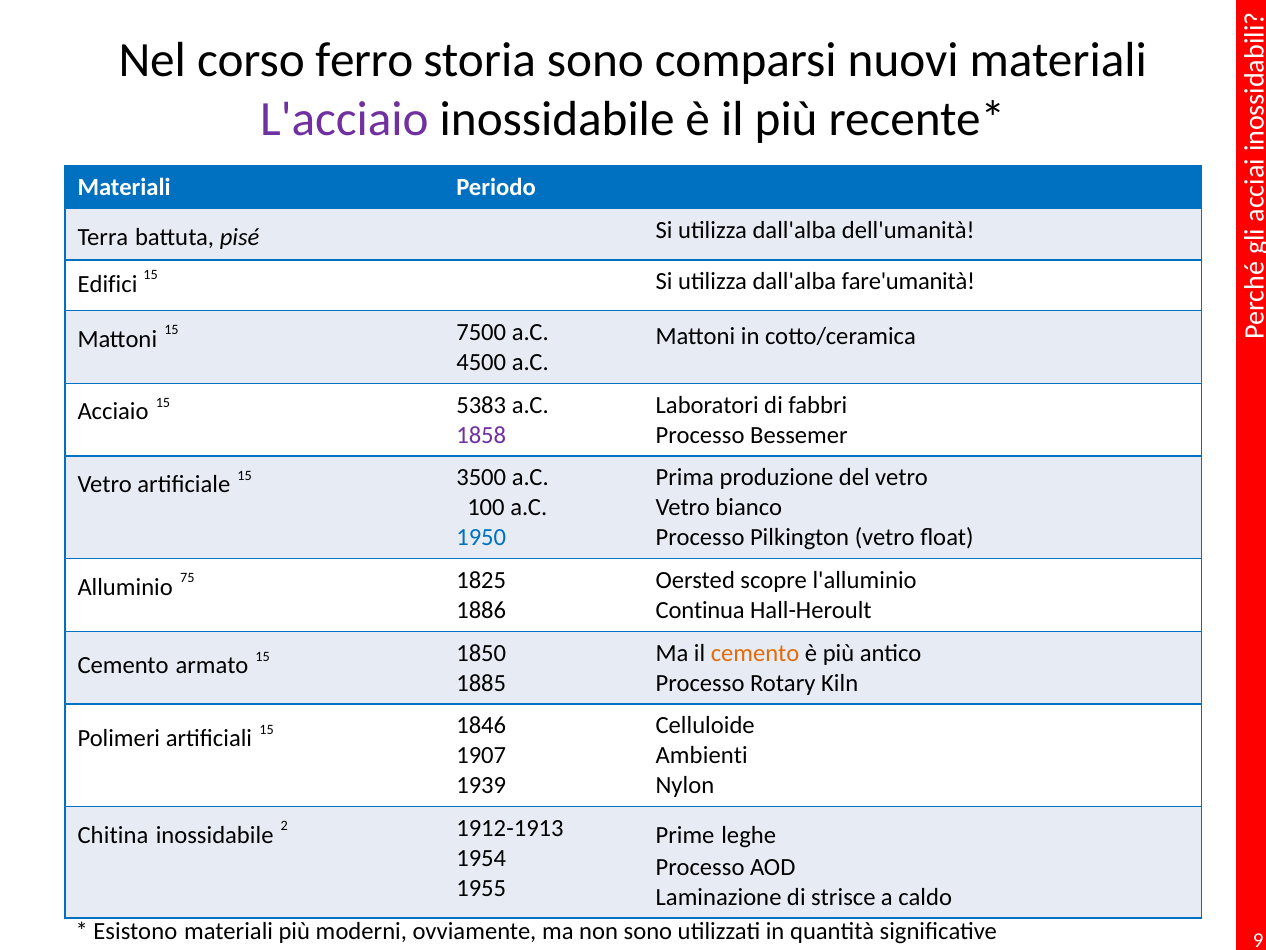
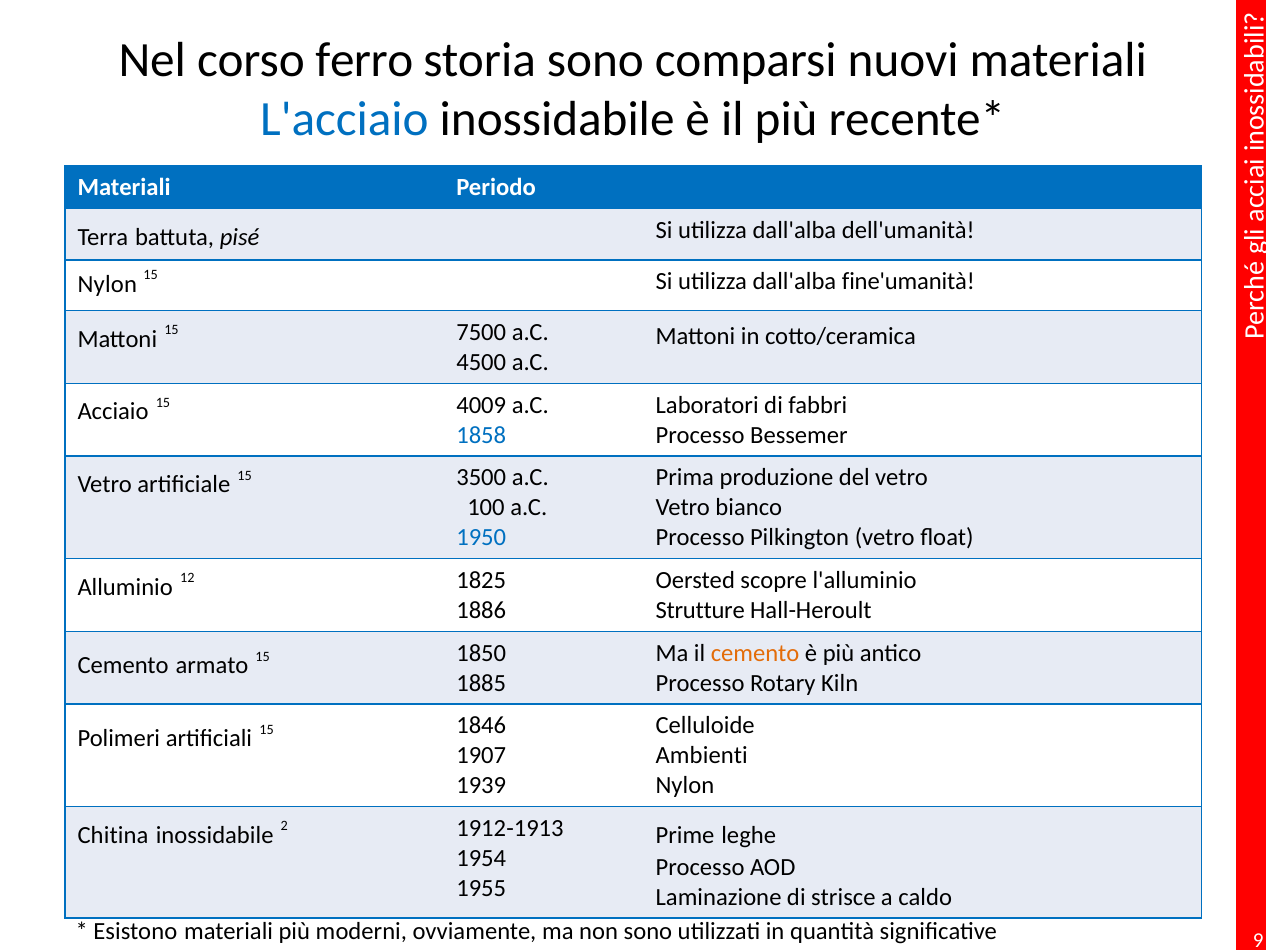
L'acciaio colour: purple -> blue (344, 119)
Edifici: Edifici -> Nylon (107, 284)
fare'umanità: fare'umanità -> fine'umanità (908, 281)
5383: 5383 -> 4009 (481, 405)
1858 colour: purple -> blue (481, 435)
75: 75 -> 12 (187, 578)
Continua: Continua -> Strutture (700, 610)
